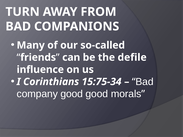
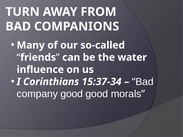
defile: defile -> water (132, 57)
15:75-34: 15:75-34 -> 15:37-34 (102, 82)
